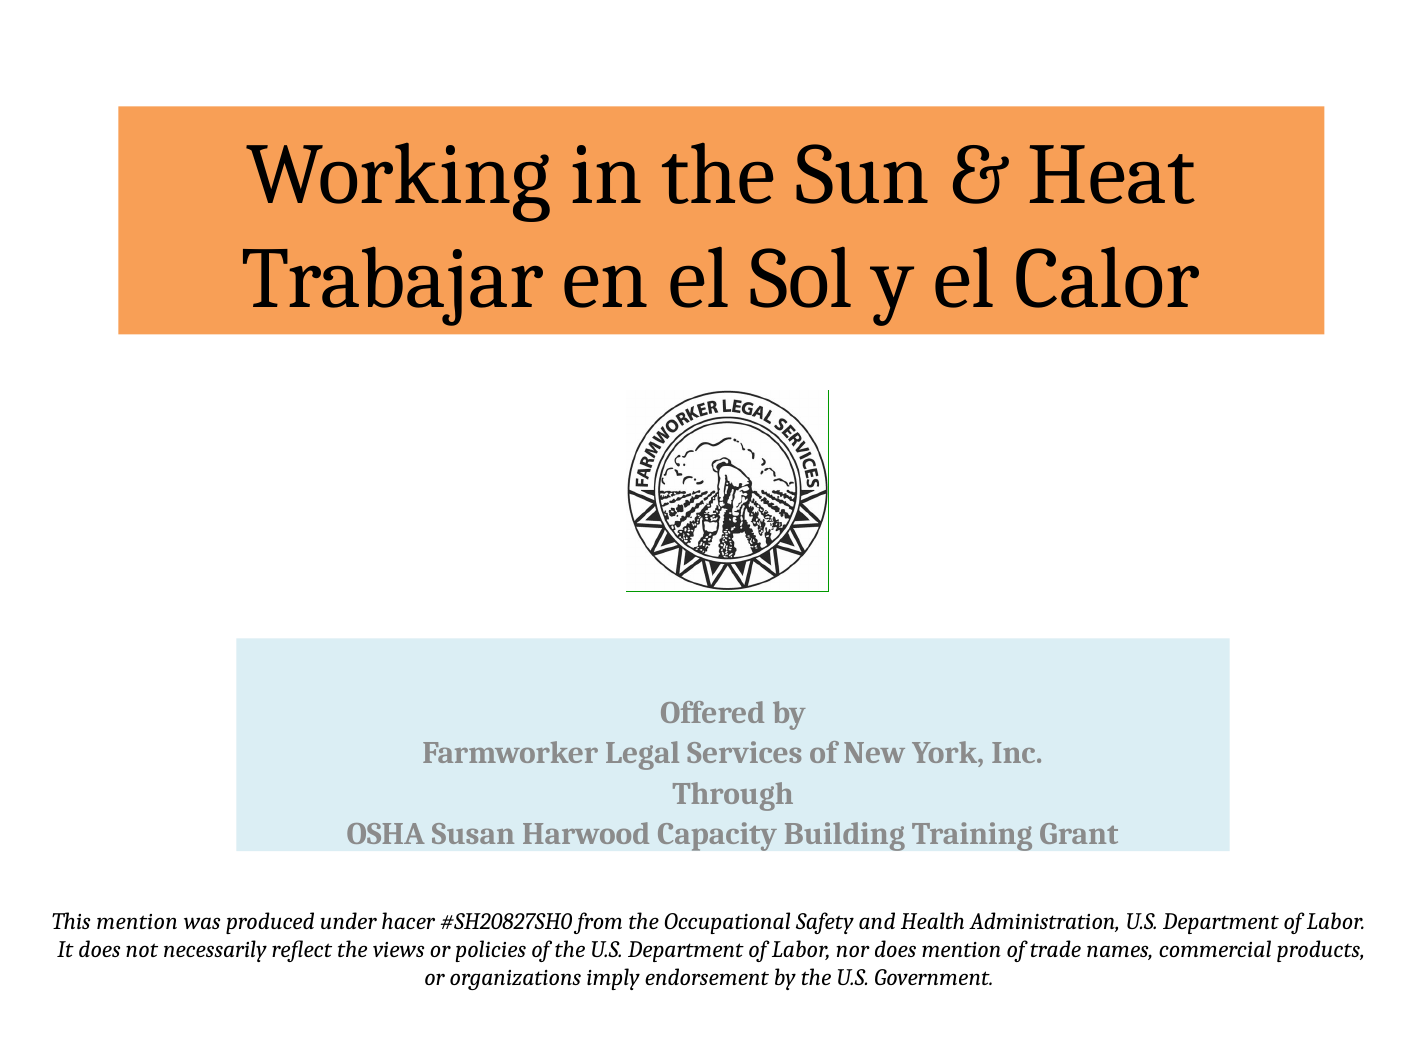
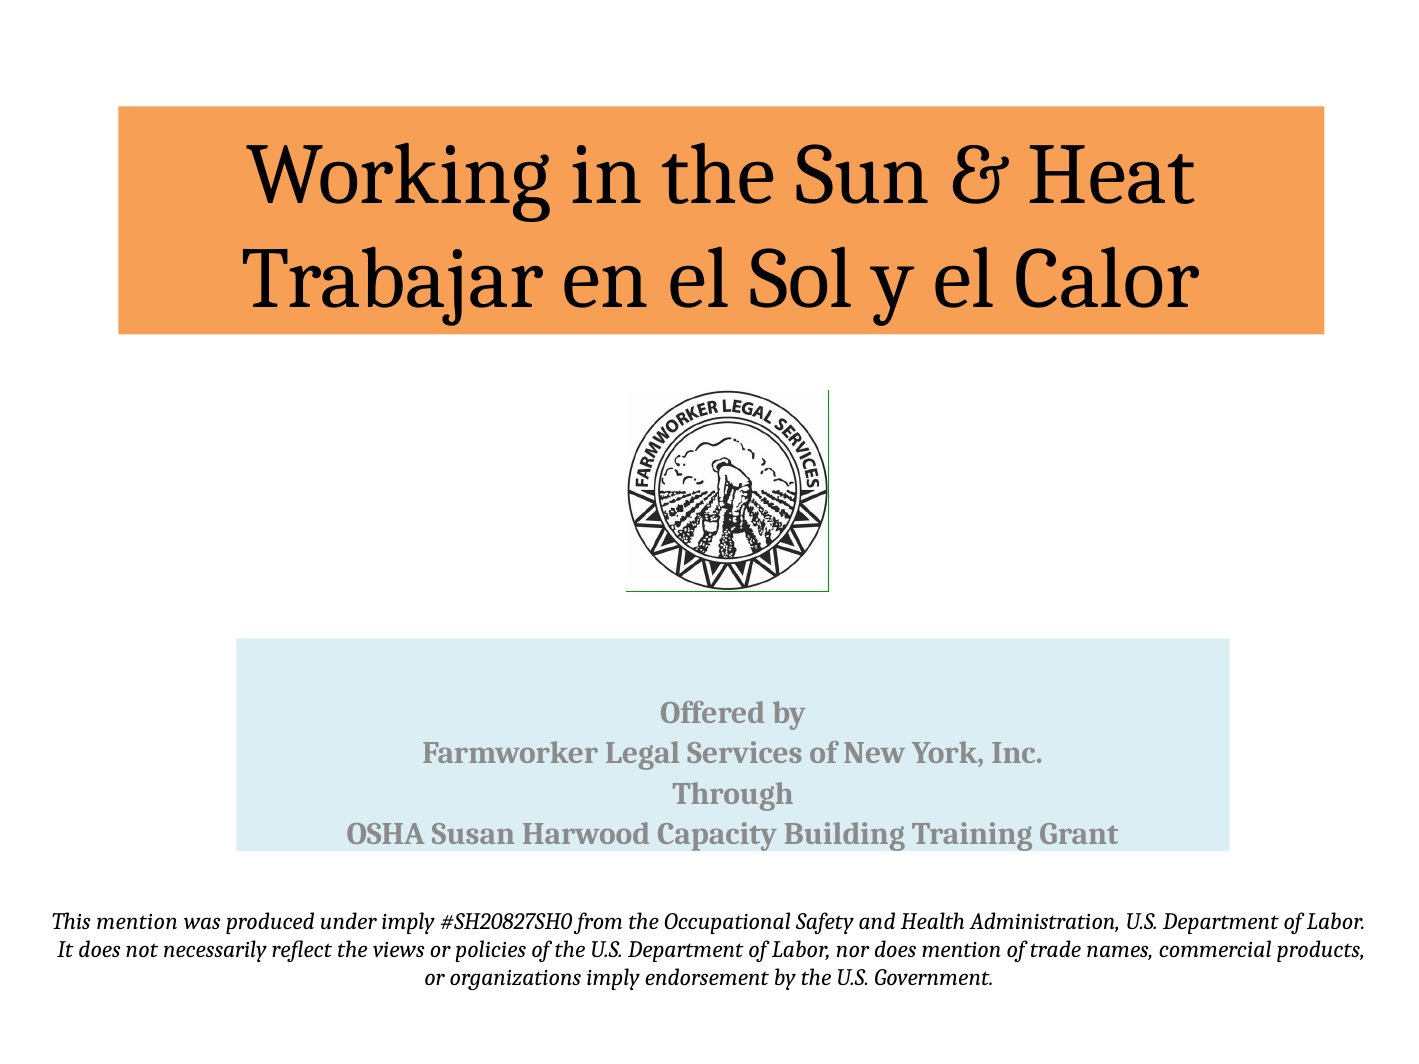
under hacer: hacer -> imply (408, 922)
